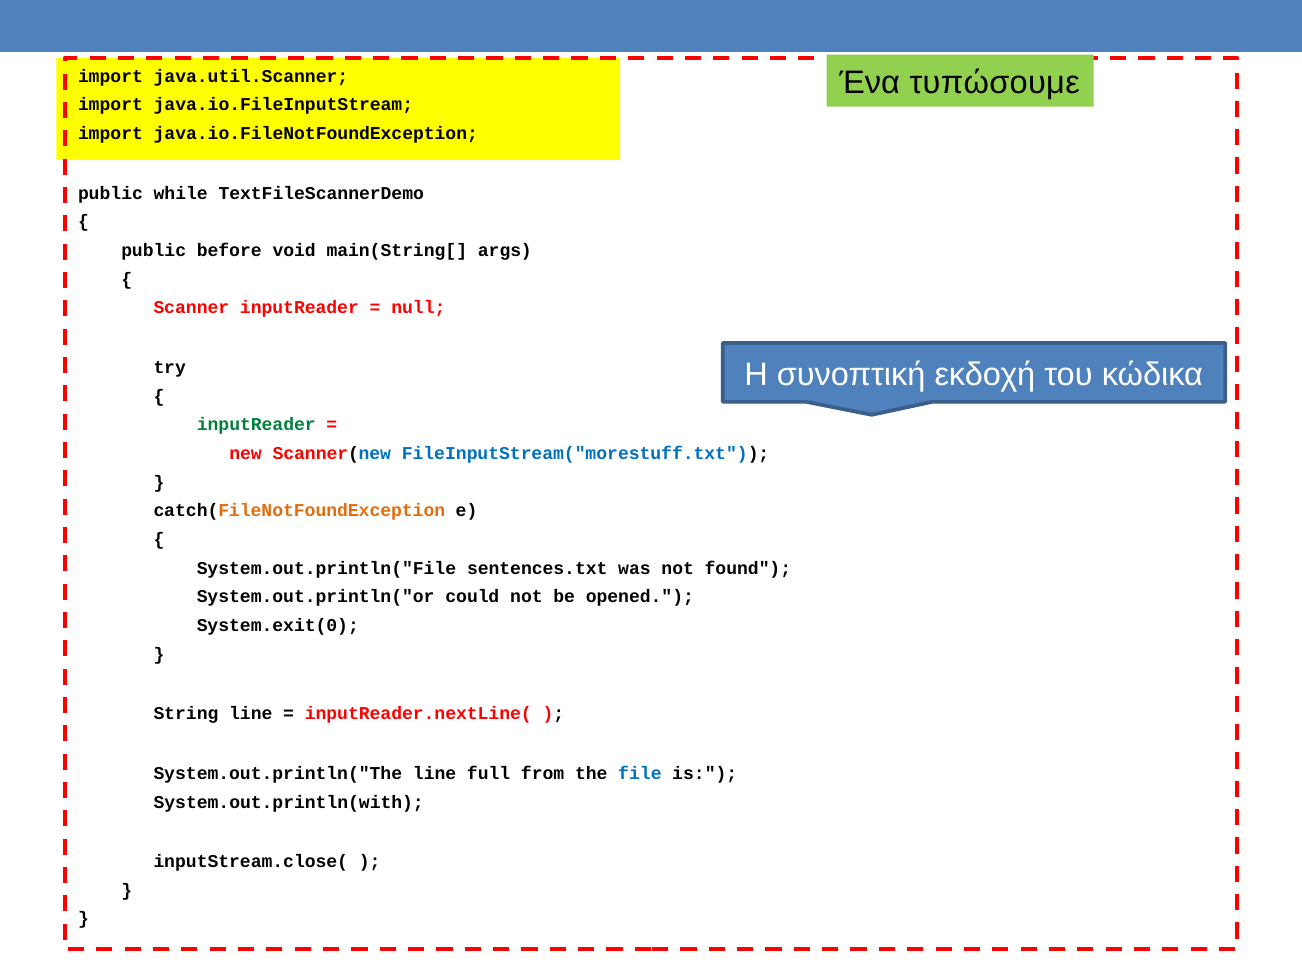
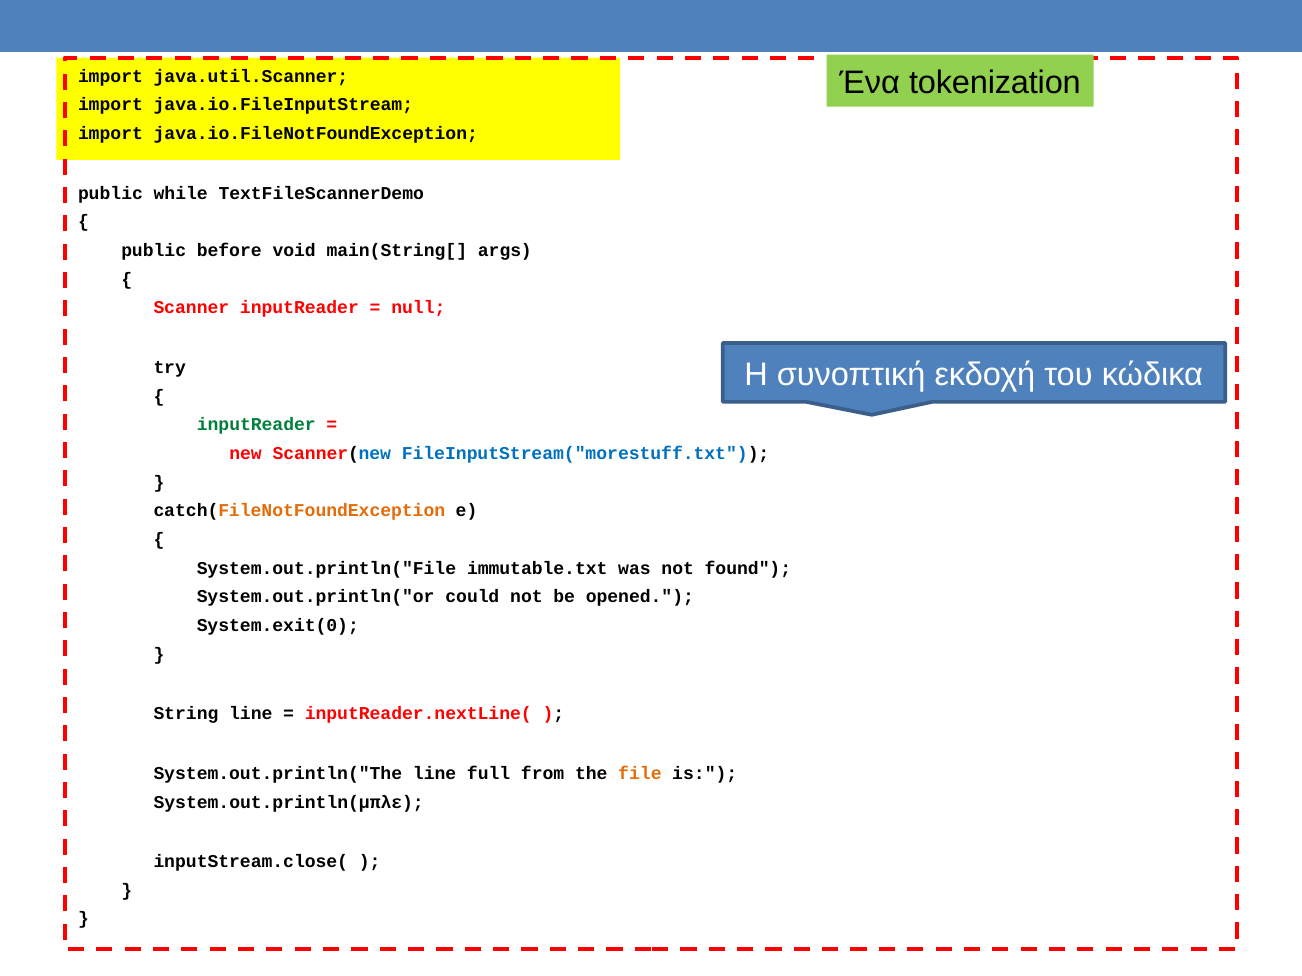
τυπώσουμε: τυπώσουμε -> tokenization (995, 83)
sentences.txt: sentences.txt -> immutable.txt (537, 569)
file colour: blue -> orange (640, 774)
System.out.println(with: System.out.println(with -> System.out.println(μπλε (289, 802)
